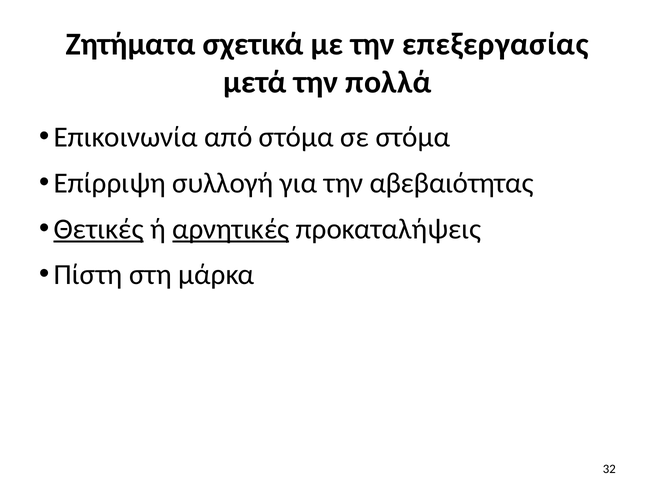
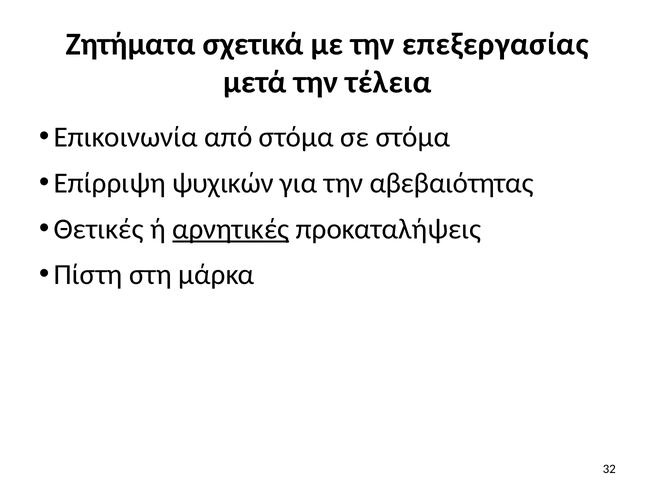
πολλά: πολλά -> τέλεια (388, 82)
συλλογή: συλλογή -> ψυχικών (223, 183)
Θετικές underline: present -> none (99, 229)
